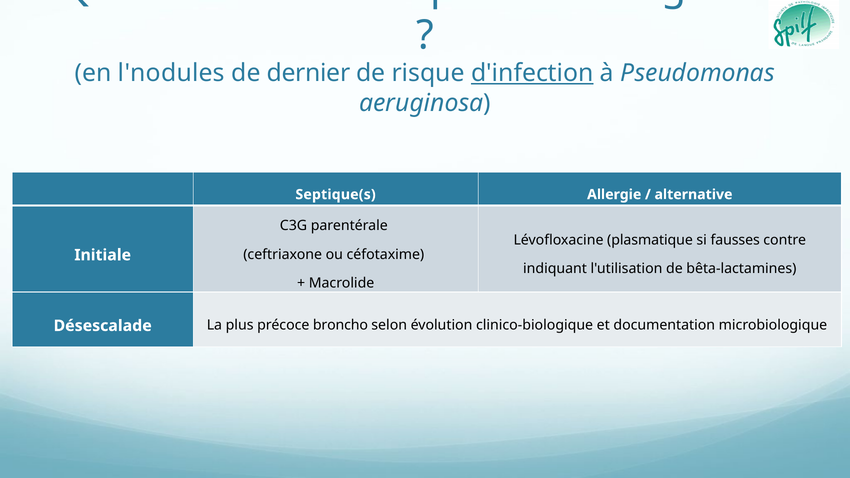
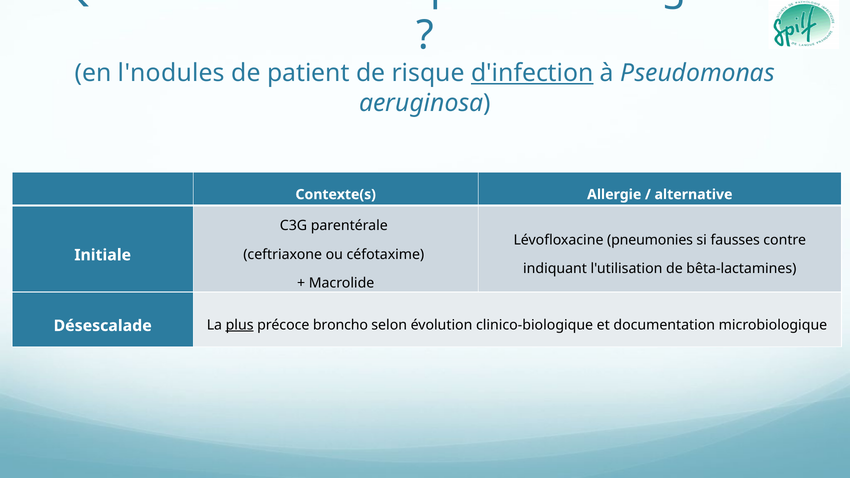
dernier: dernier -> patient (308, 73)
Septique(s: Septique(s -> Contexte(s (336, 195)
plasmatique: plasmatique -> pneumonies (650, 240)
plus underline: none -> present (240, 325)
